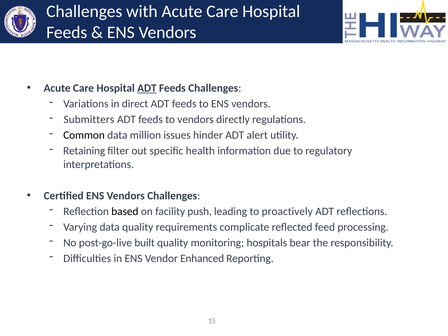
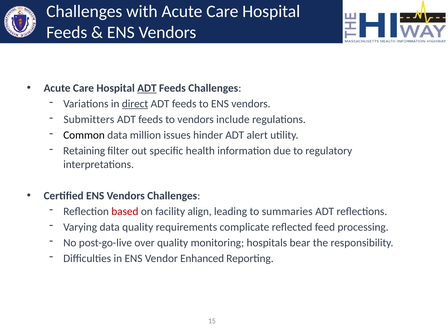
direct underline: none -> present (135, 104)
directly: directly -> include (233, 120)
based colour: black -> red (125, 211)
push: push -> align (200, 211)
proactively: proactively -> summaries (287, 211)
built: built -> over (145, 243)
